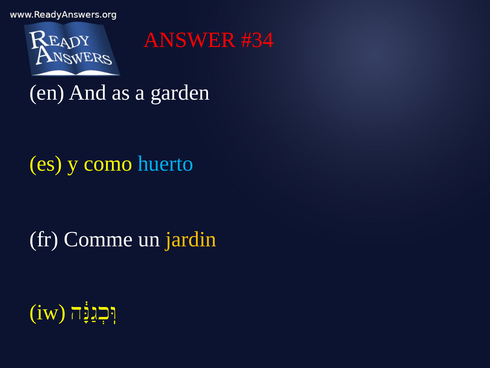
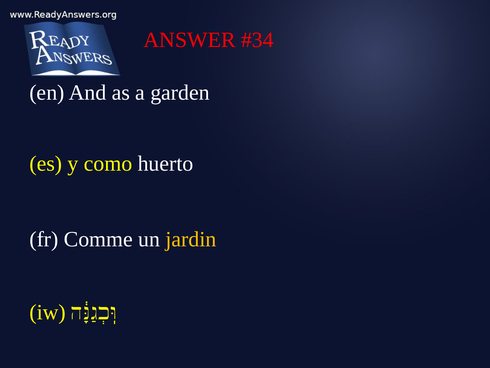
huerto colour: light blue -> white (166, 164)
